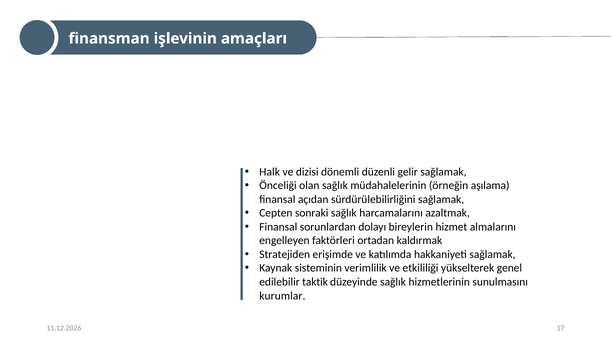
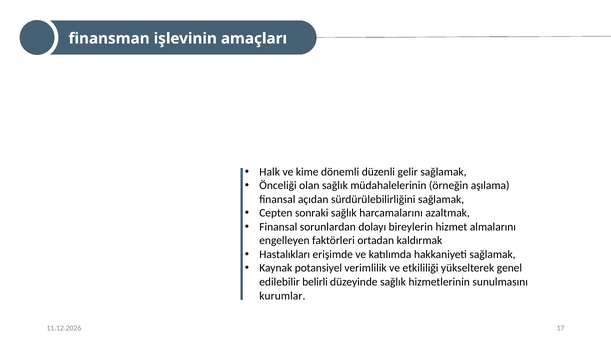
dizisi: dizisi -> kime (307, 172)
Stratejiden: Stratejiden -> Hastalıkları (285, 254)
sisteminin: sisteminin -> potansiyel (318, 268)
taktik: taktik -> belirli (315, 282)
